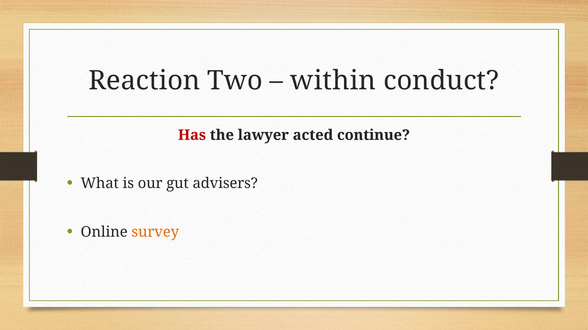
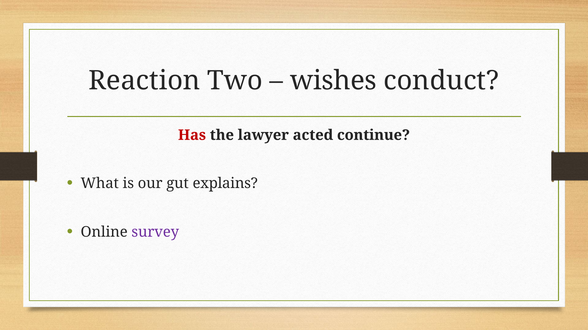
within: within -> wishes (333, 81)
advisers: advisers -> explains (225, 184)
survey colour: orange -> purple (155, 232)
